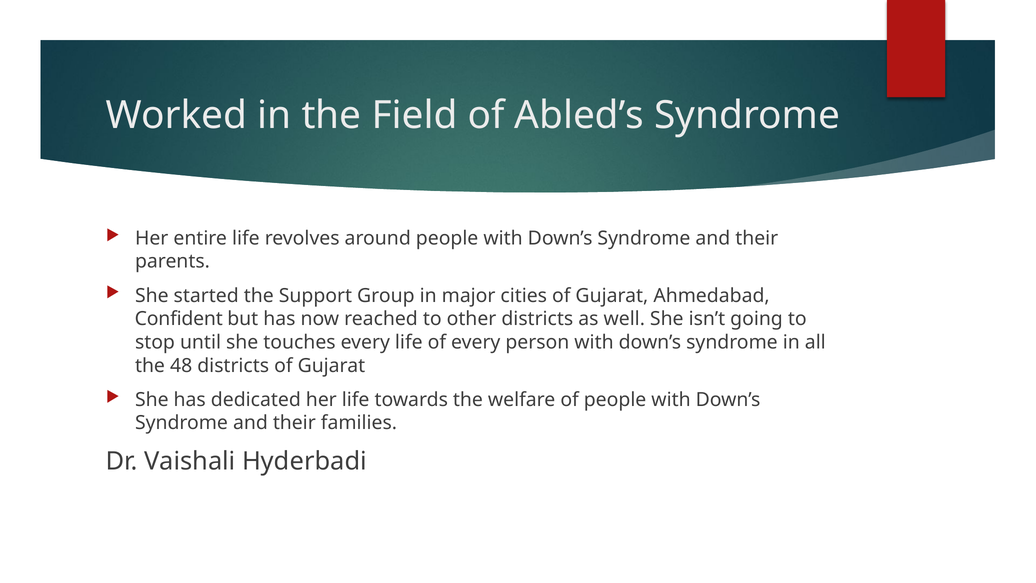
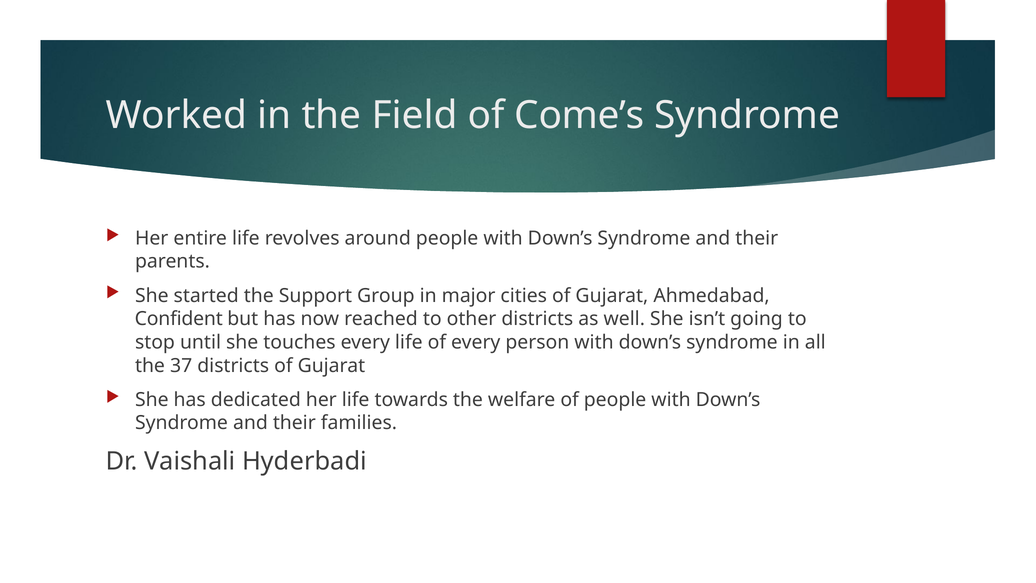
Abled’s: Abled’s -> Come’s (579, 115)
48: 48 -> 37 (181, 365)
